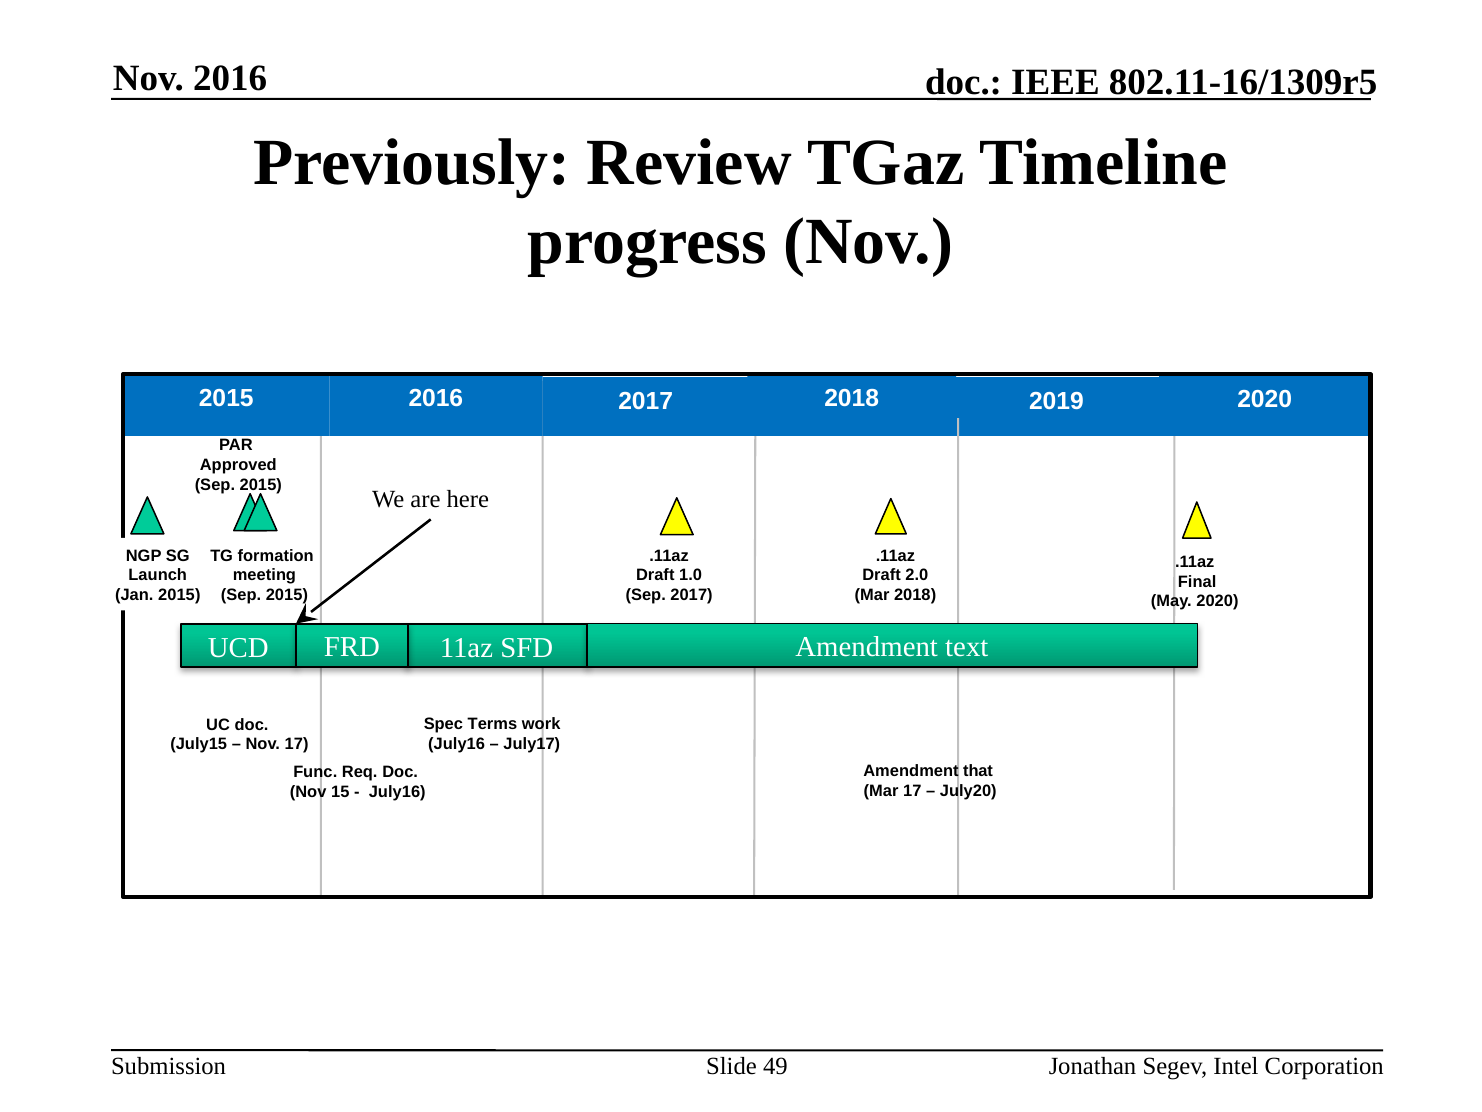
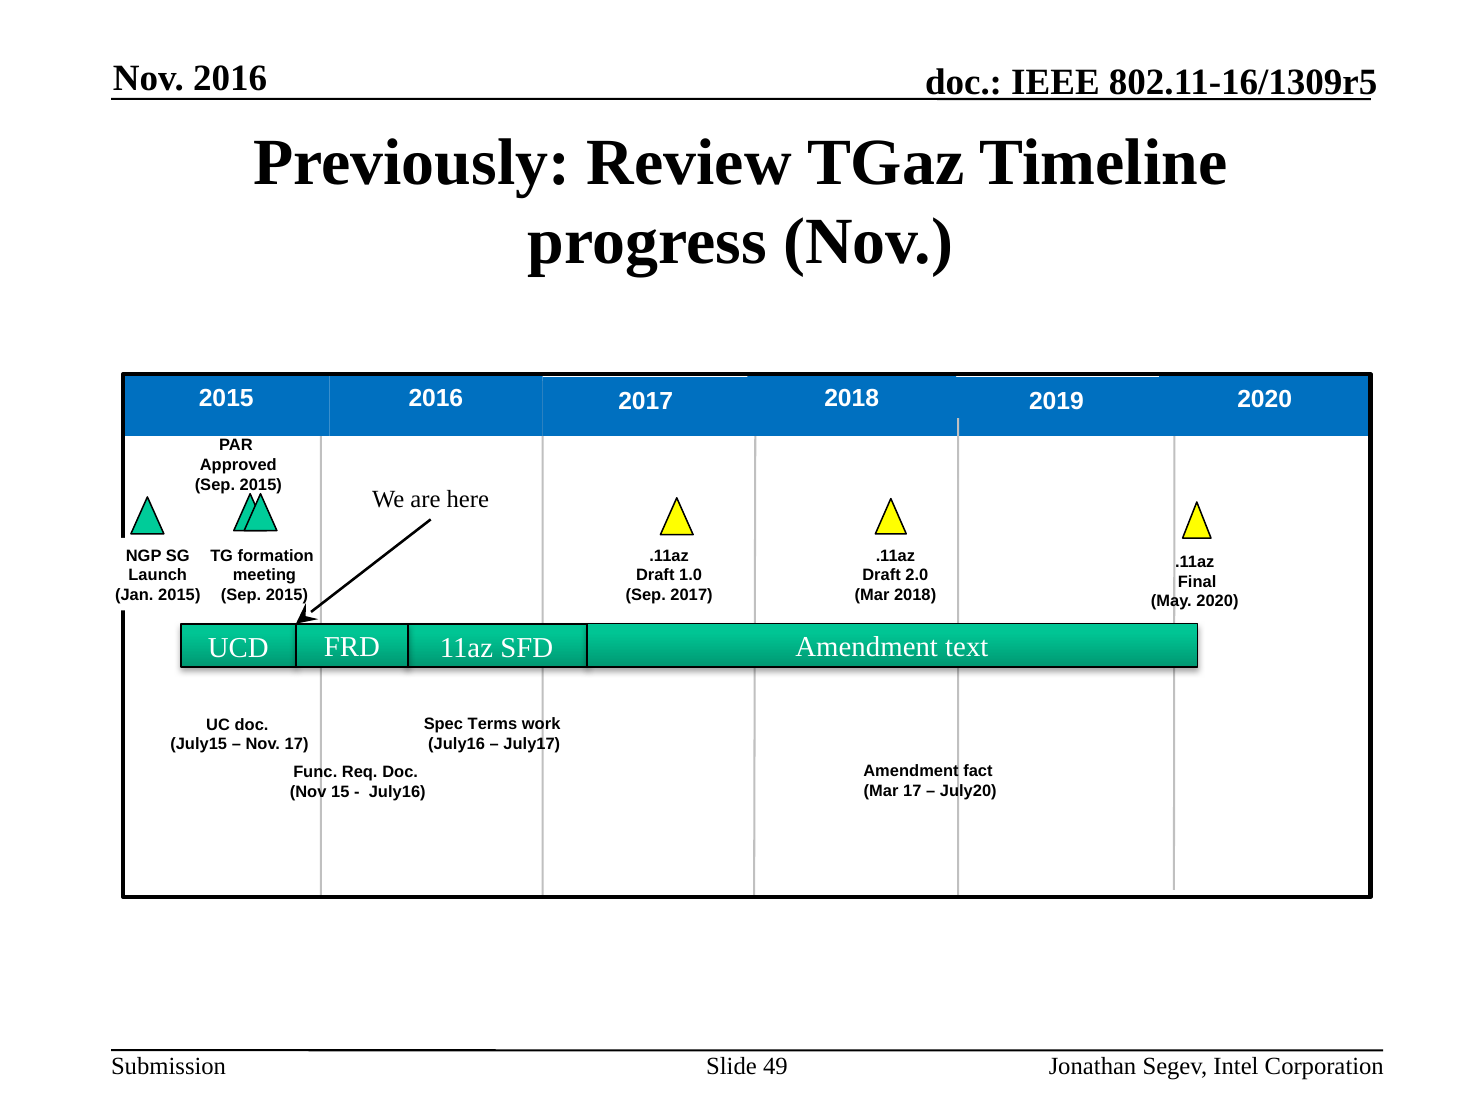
that: that -> fact (978, 771)
